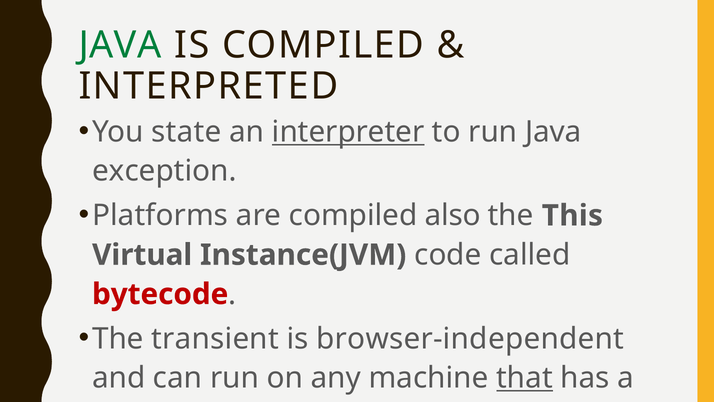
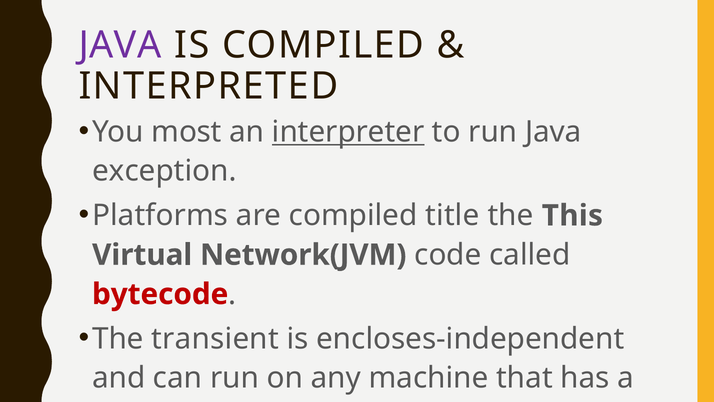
JAVA colour: green -> purple (120, 45)
state: state -> most (187, 132)
also: also -> title (452, 215)
Instance(JVM: Instance(JVM -> Network(JVM (303, 255)
browser-independent: browser-independent -> encloses-independent (470, 338)
that underline: present -> none (525, 378)
